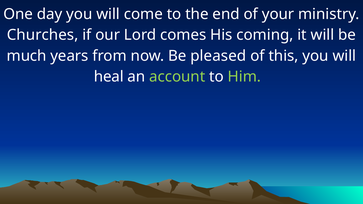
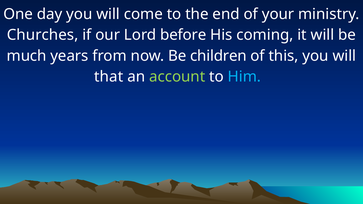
comes: comes -> before (183, 35)
pleased: pleased -> children (218, 56)
heal: heal -> that (109, 77)
Him colour: light green -> light blue (244, 77)
